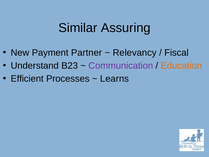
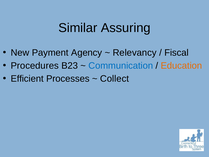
Partner: Partner -> Agency (87, 53)
Understand: Understand -> Procedures (35, 66)
Communication colour: purple -> blue (121, 66)
Learns: Learns -> Collect (115, 79)
